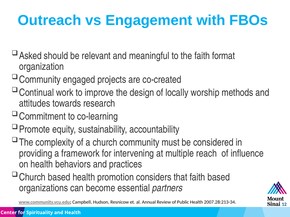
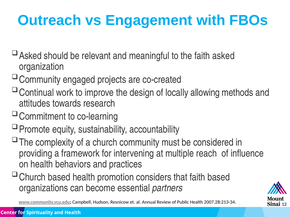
faith format: format -> asked (223, 56)
worship: worship -> allowing (205, 93)
